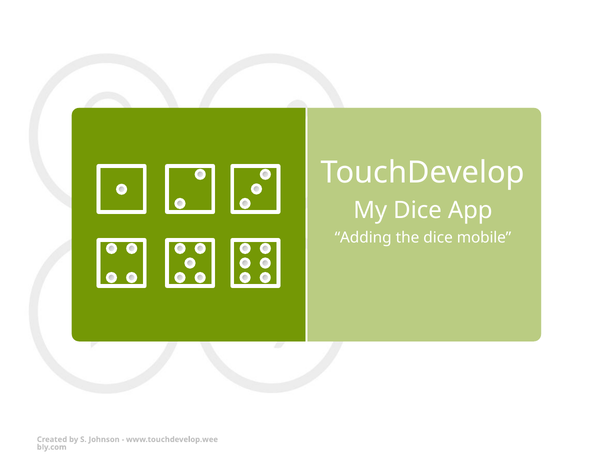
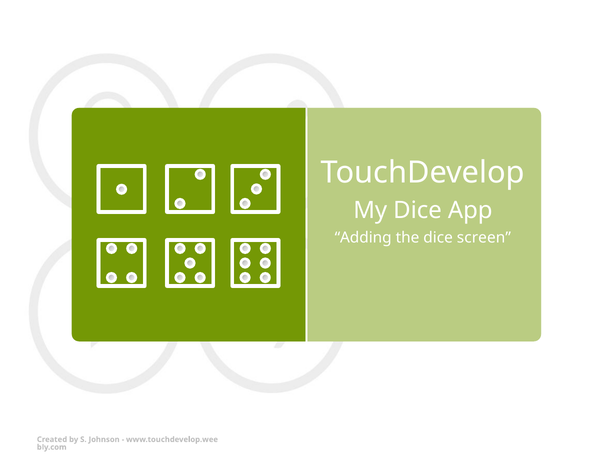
mobile: mobile -> screen (484, 238)
